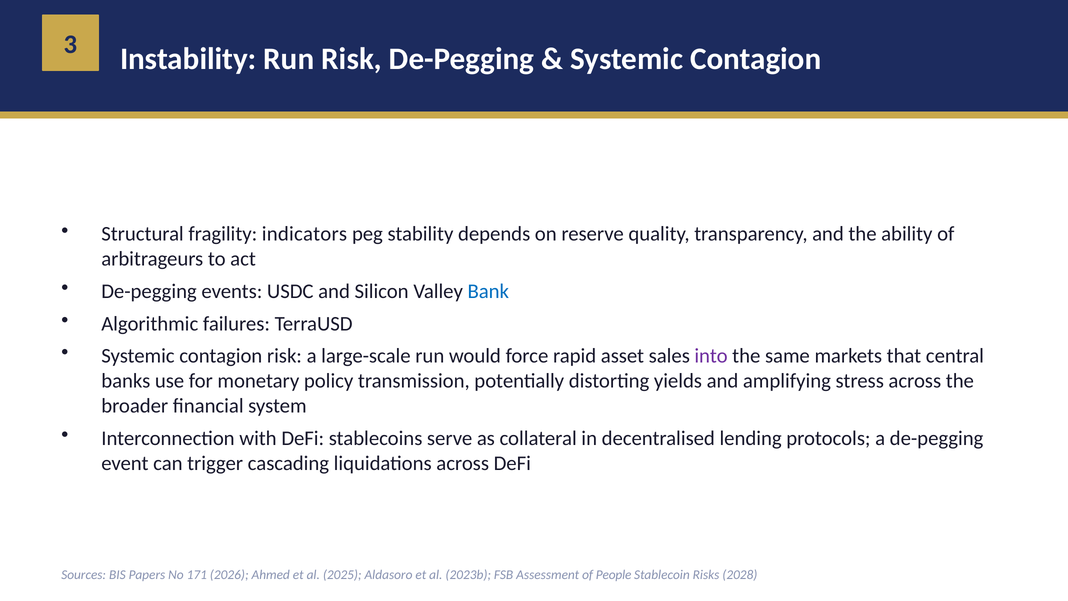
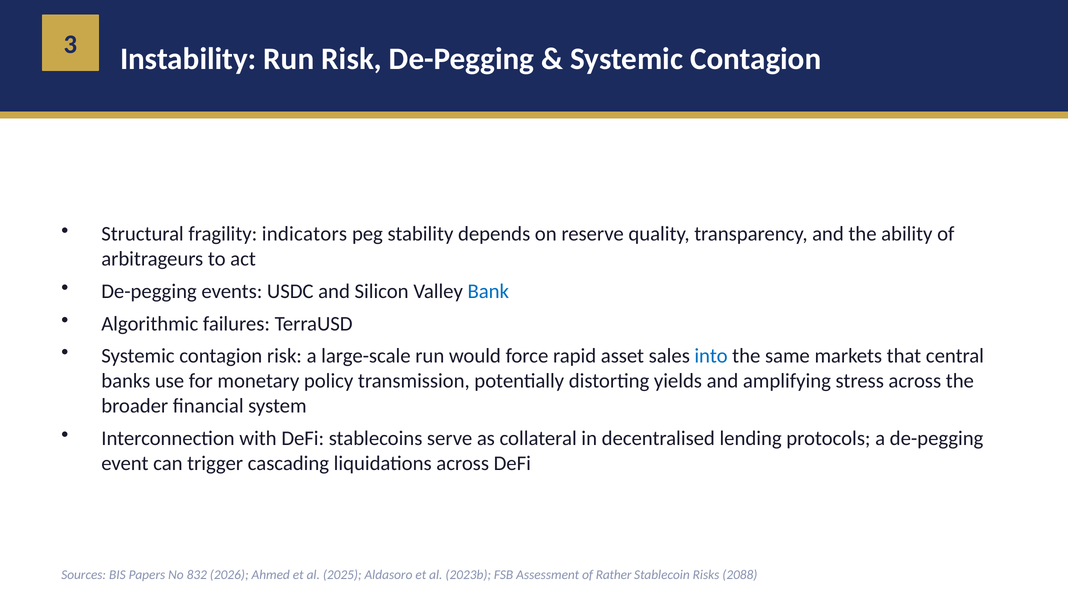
into colour: purple -> blue (711, 356)
171: 171 -> 832 (197, 574)
People: People -> Rather (614, 574)
2028: 2028 -> 2088 (740, 574)
